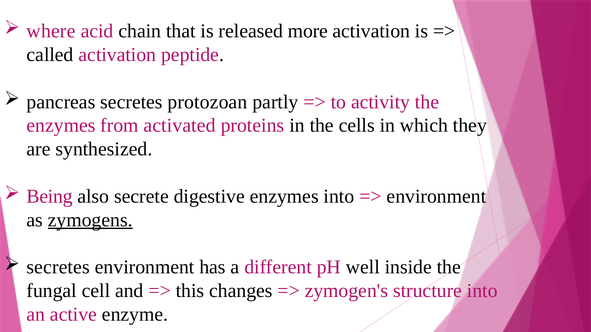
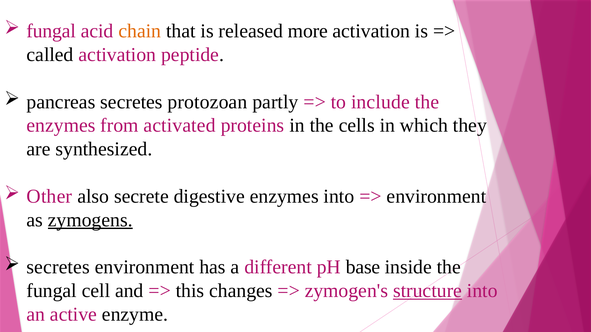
where: where -> fungal (51, 31)
chain colour: black -> orange (140, 31)
activity: activity -> include (380, 102)
Being: Being -> Other (49, 197)
well: well -> base (363, 268)
structure underline: none -> present (428, 291)
